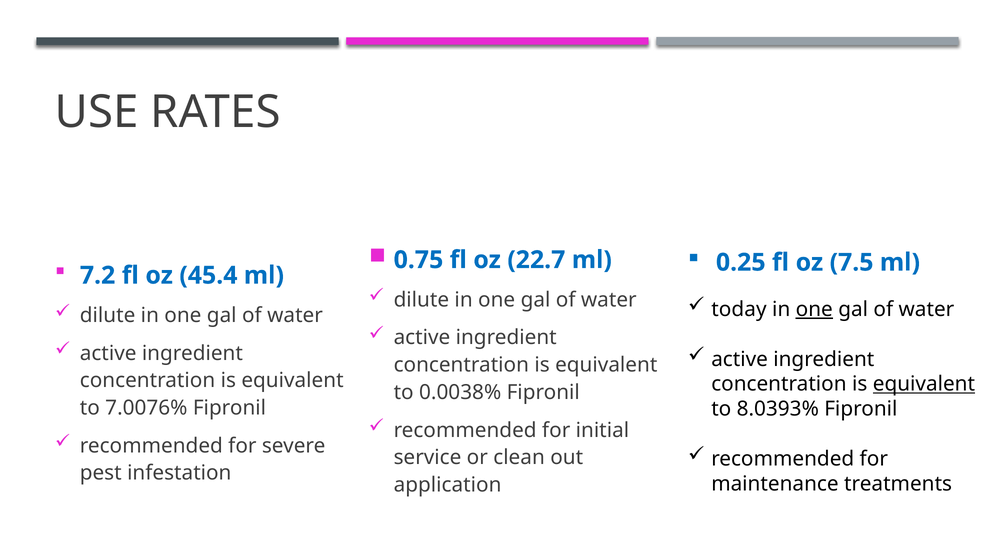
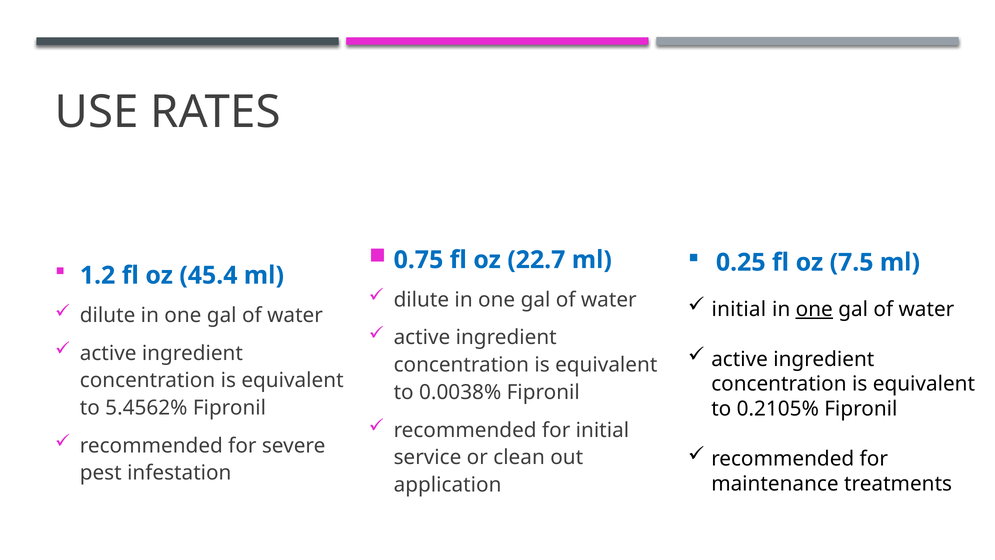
7.2: 7.2 -> 1.2 (98, 275)
today: today -> initial (739, 309)
equivalent underline: present -> none (924, 384)
7.0076%: 7.0076% -> 5.4562% (146, 408)
8.0393%: 8.0393% -> 0.2105% (778, 409)
